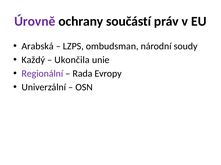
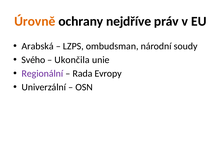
Úrovně colour: purple -> orange (35, 21)
součástí: součástí -> nejdříve (129, 21)
Každý: Každý -> Svého (33, 60)
